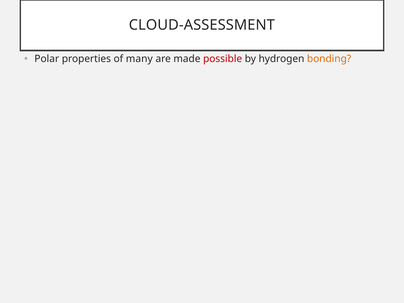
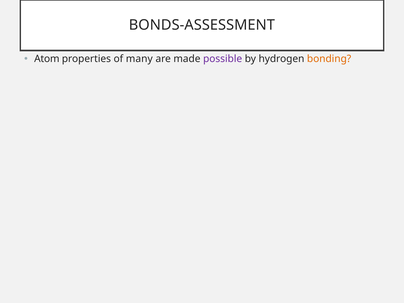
CLOUD-ASSESSMENT: CLOUD-ASSESSMENT -> BONDS-ASSESSMENT (202, 25)
Polar: Polar -> Atom (47, 59)
possible colour: red -> purple (223, 59)
